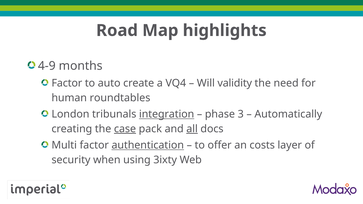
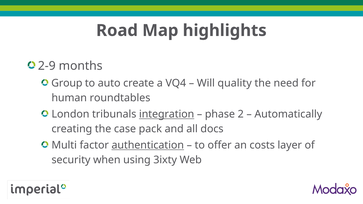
4-9: 4-9 -> 2-9 (47, 66)
Factor: Factor -> Group (67, 83)
validity: validity -> quality (235, 83)
3: 3 -> 2 (241, 114)
case underline: present -> none (125, 129)
all underline: present -> none (192, 129)
